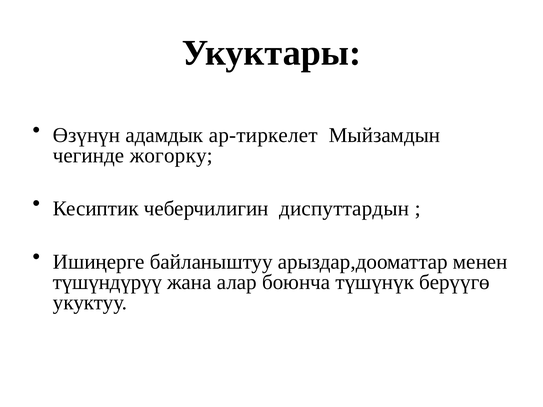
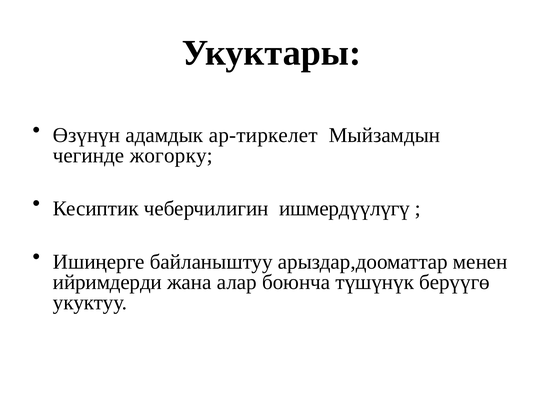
диспуттардын: диспуттардын -> ишмердүүлүгү (344, 209)
түшүндүрүү: түшүндүрүү -> ийримдерди (107, 282)
